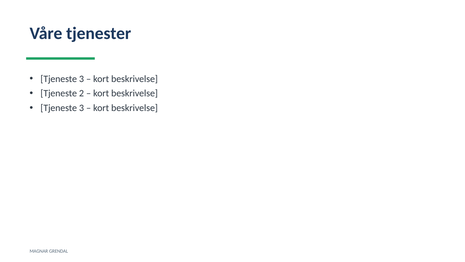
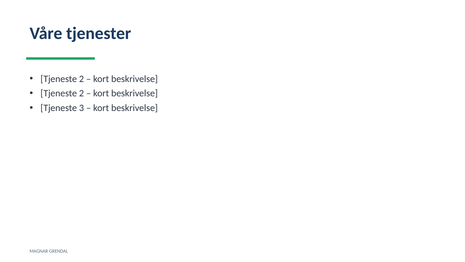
3: 3 -> 2 (82, 79)
